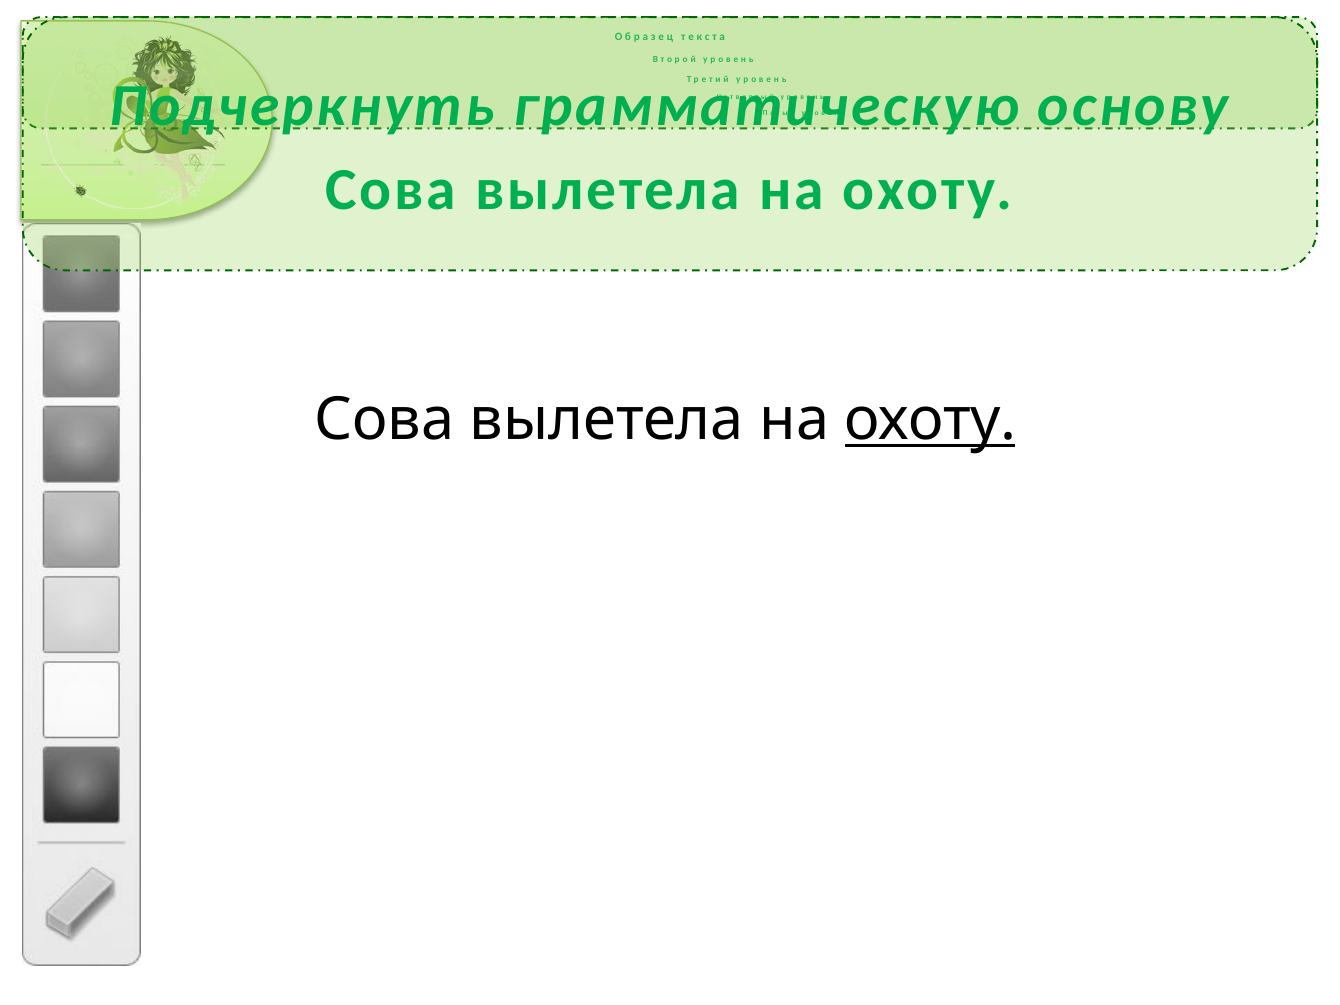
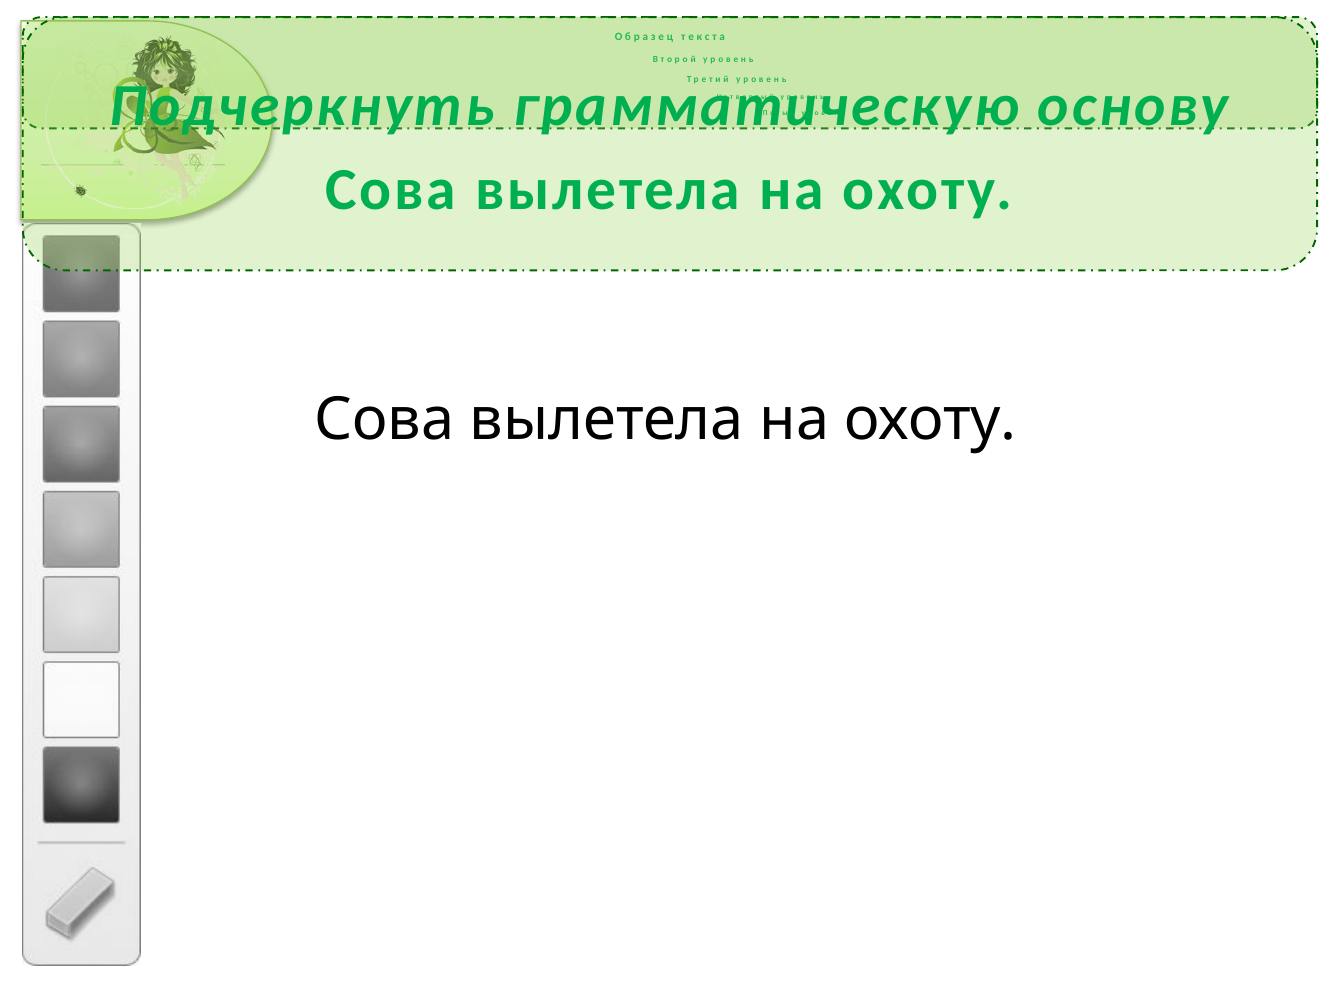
охоту underline: present -> none (930, 420)
